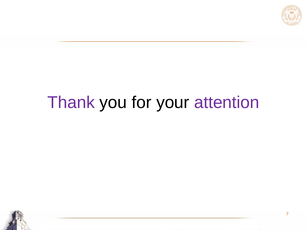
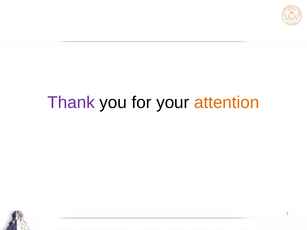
attention colour: purple -> orange (227, 102)
